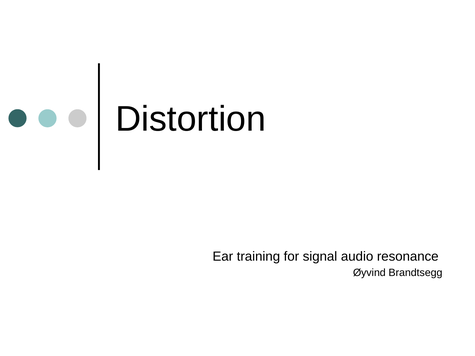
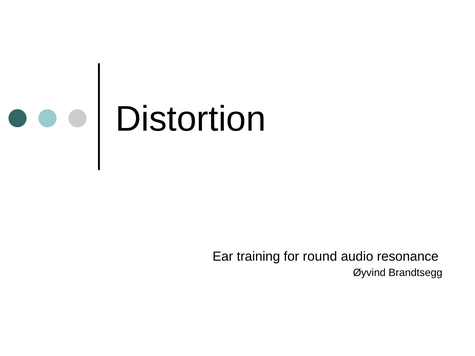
signal: signal -> round (320, 257)
